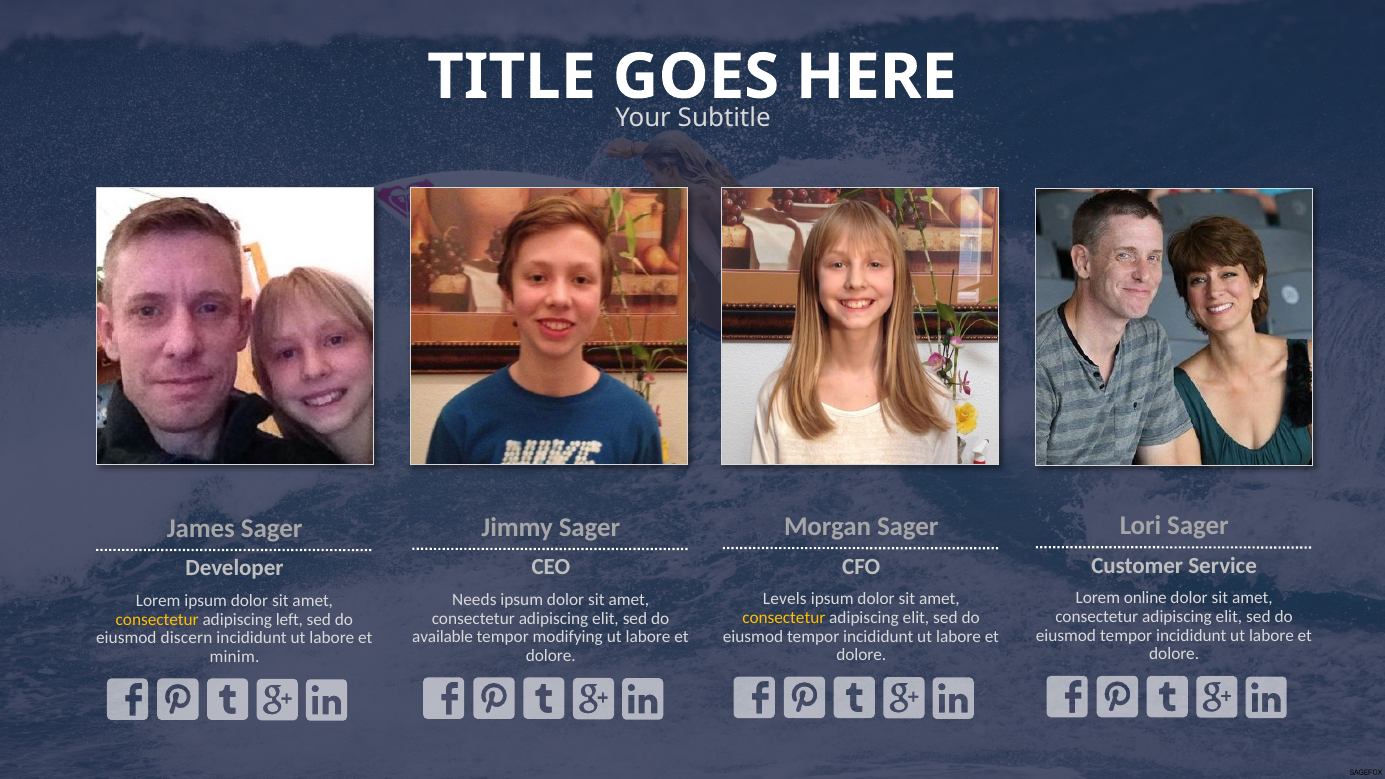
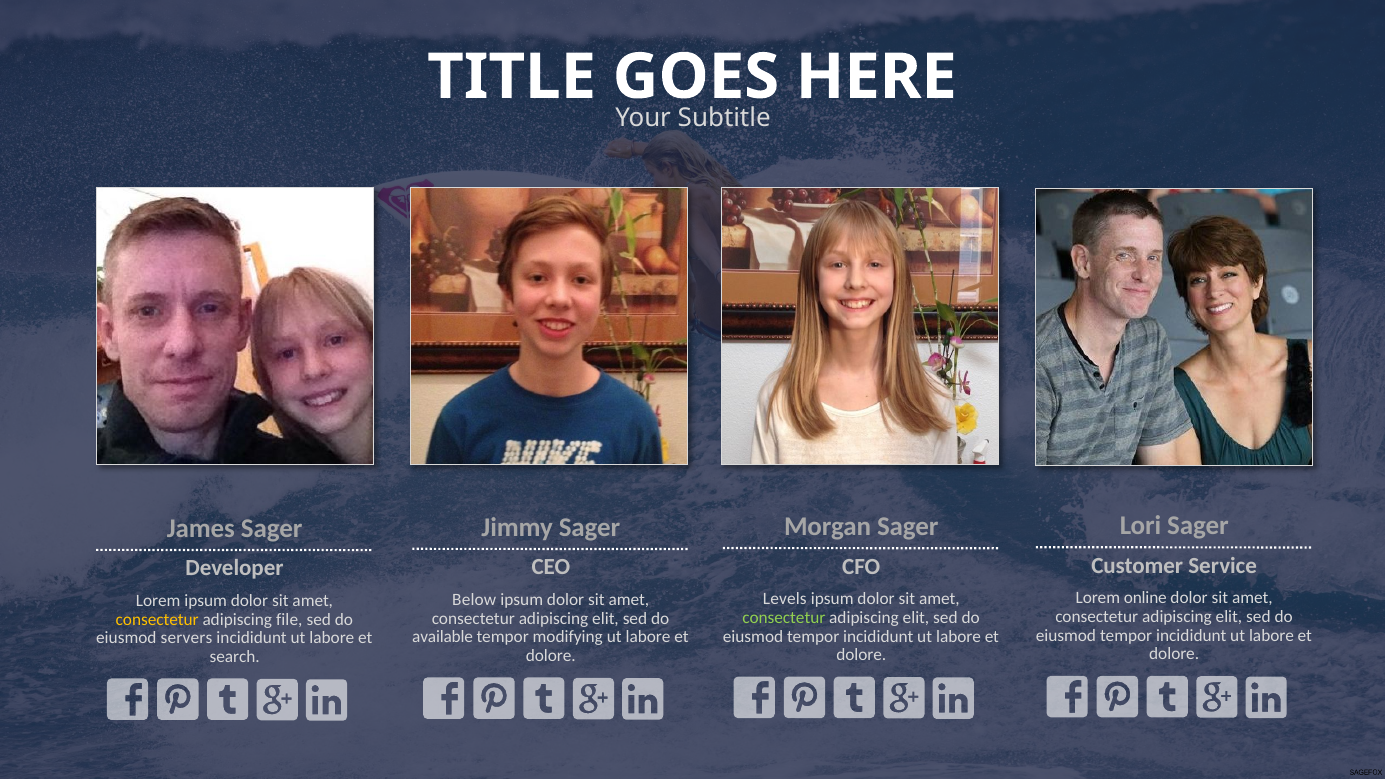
Needs: Needs -> Below (474, 600)
consectetur colour: yellow -> light green (784, 618)
left: left -> file (289, 620)
discern: discern -> servers (186, 638)
minim: minim -> search (235, 657)
